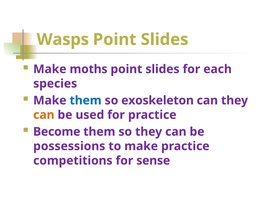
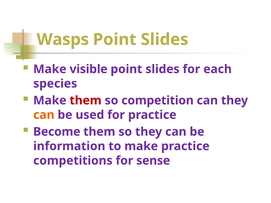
moths: moths -> visible (89, 69)
them colour: blue -> red (86, 101)
exoskeleton: exoskeleton -> competition (158, 101)
possessions: possessions -> information (69, 146)
